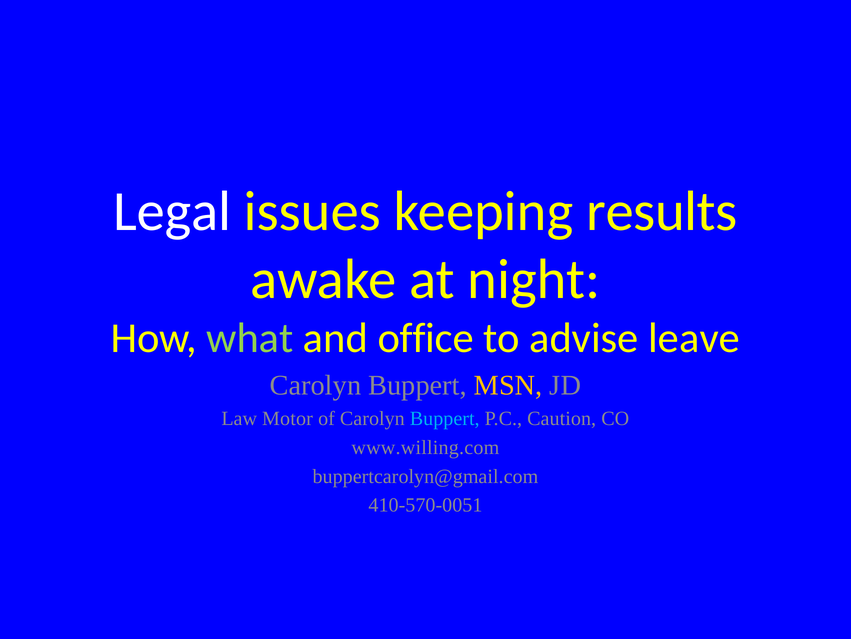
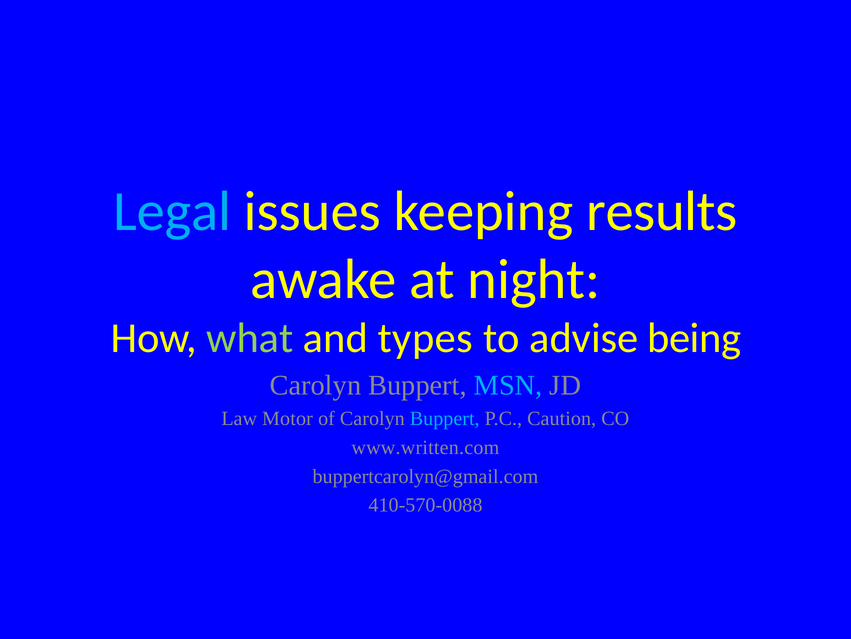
Legal colour: white -> light blue (172, 211)
office: office -> types (425, 338)
leave: leave -> being (694, 338)
MSN colour: yellow -> light blue (508, 385)
www.willing.com: www.willing.com -> www.written.com (425, 447)
410-570-0051: 410-570-0051 -> 410-570-0088 (425, 505)
